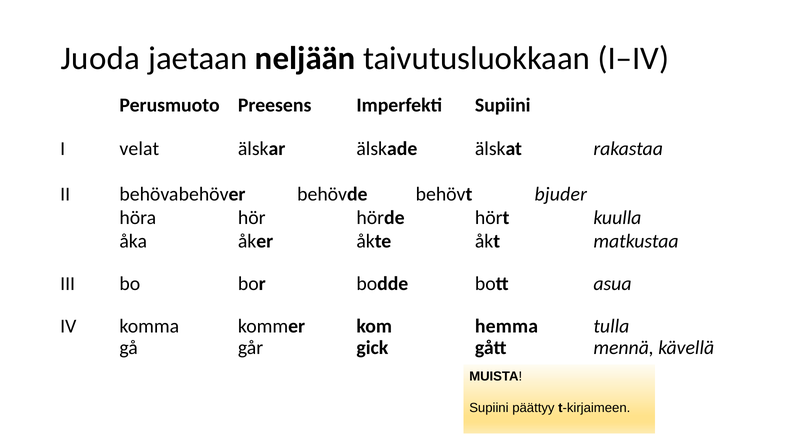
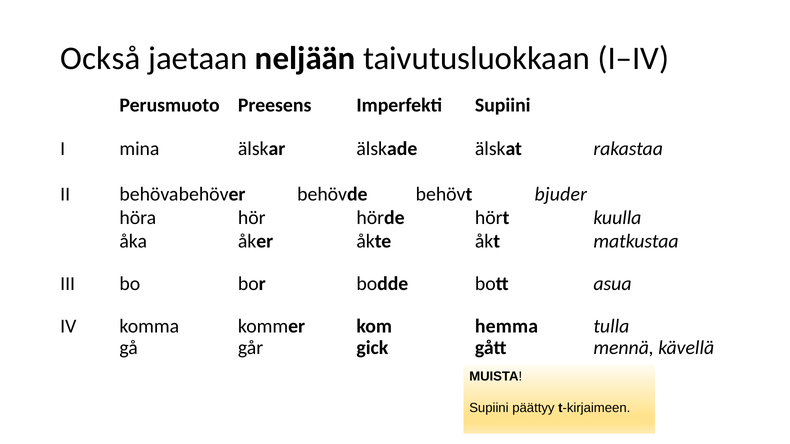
Juoda: Juoda -> Också (100, 59)
velat: velat -> mina (139, 149)
